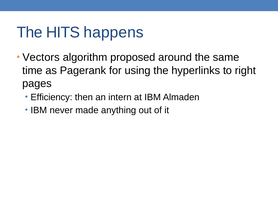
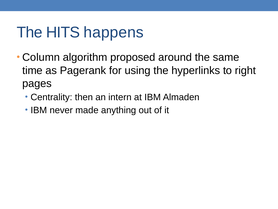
Vectors: Vectors -> Column (41, 57)
Efficiency: Efficiency -> Centrality (51, 97)
